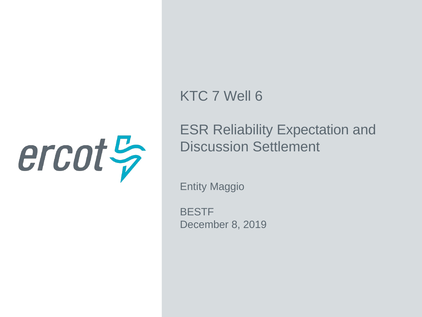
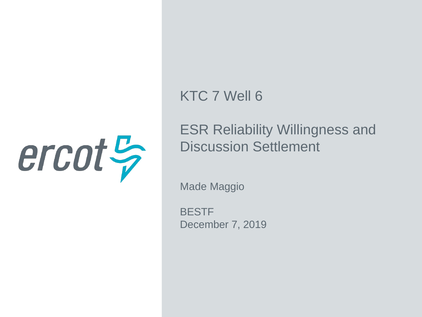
Expectation: Expectation -> Willingness (313, 130)
Entity: Entity -> Made (193, 186)
December 8: 8 -> 7 (236, 224)
